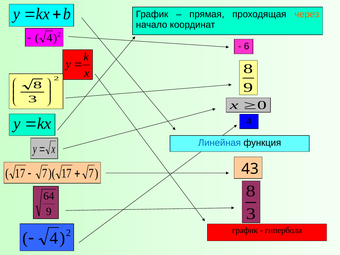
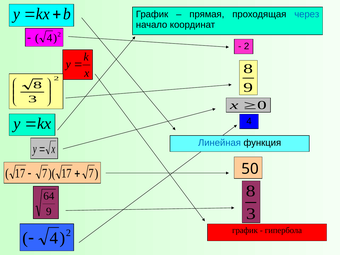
через colour: orange -> blue (307, 14)
6: 6 -> 2 (247, 46)
43: 43 -> 50 (250, 169)
